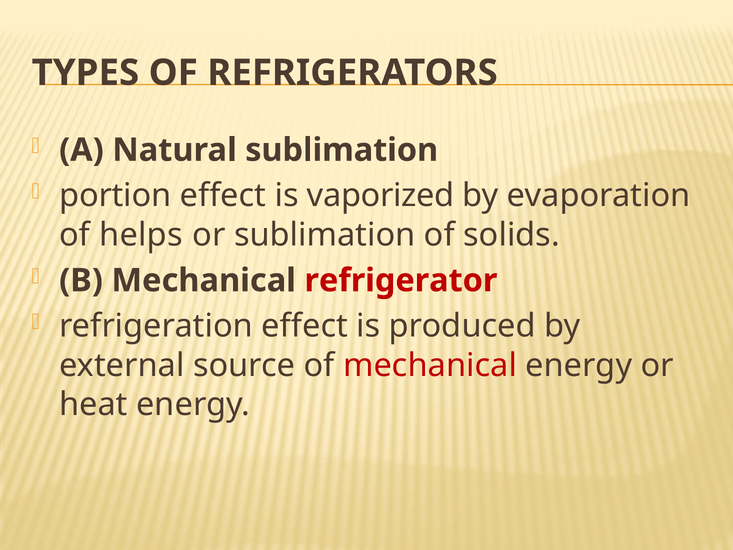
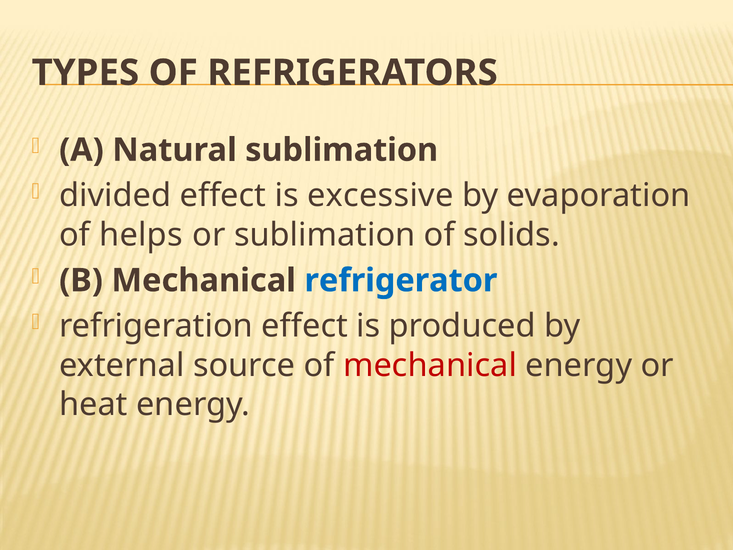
portion: portion -> divided (115, 196)
vaporized: vaporized -> excessive (380, 196)
refrigerator colour: red -> blue (401, 280)
